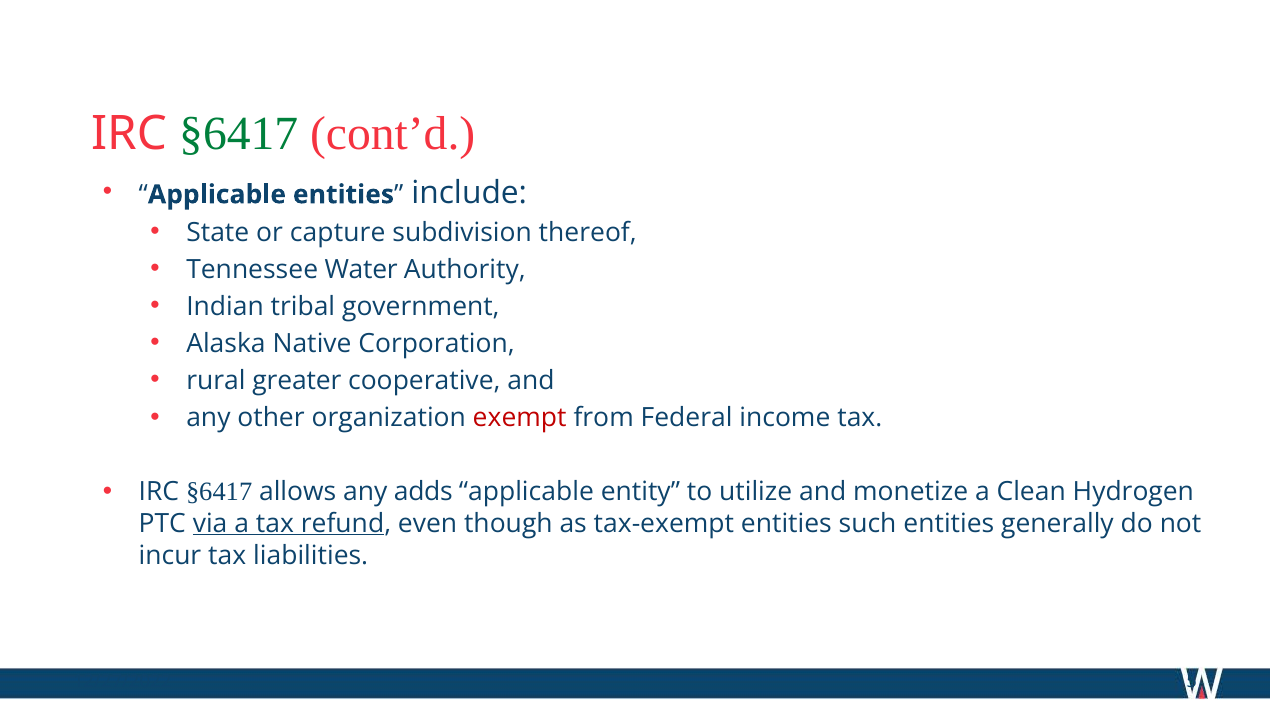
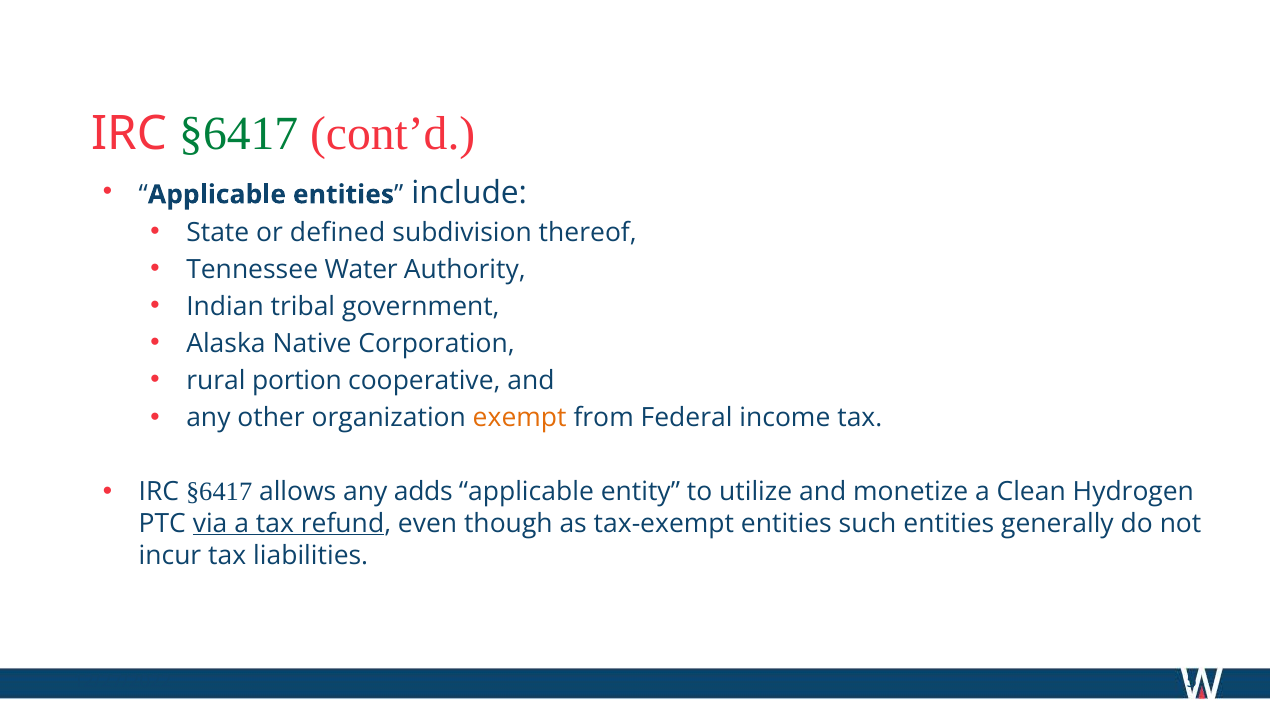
capture: capture -> defined (338, 233)
greater: greater -> portion (297, 381)
exempt colour: red -> orange (520, 418)
